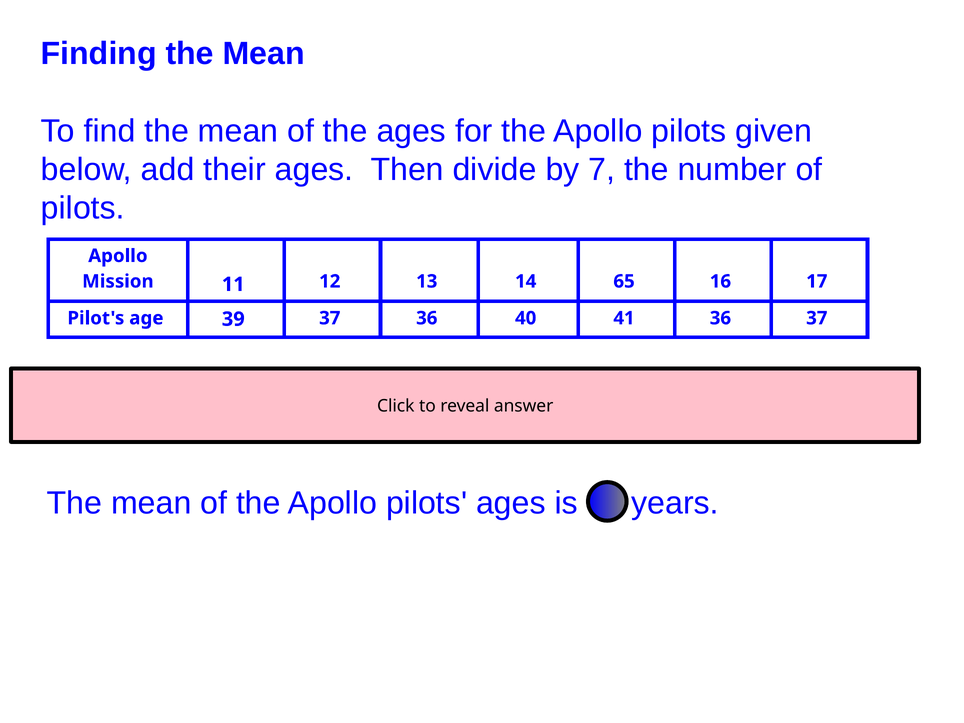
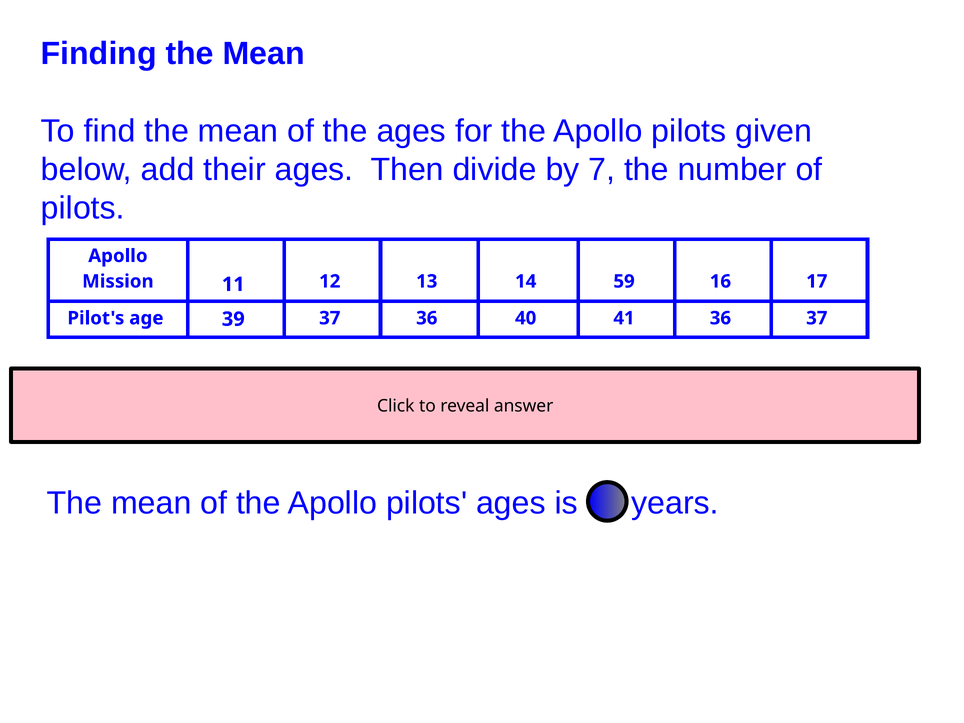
65: 65 -> 59 (624, 281)
